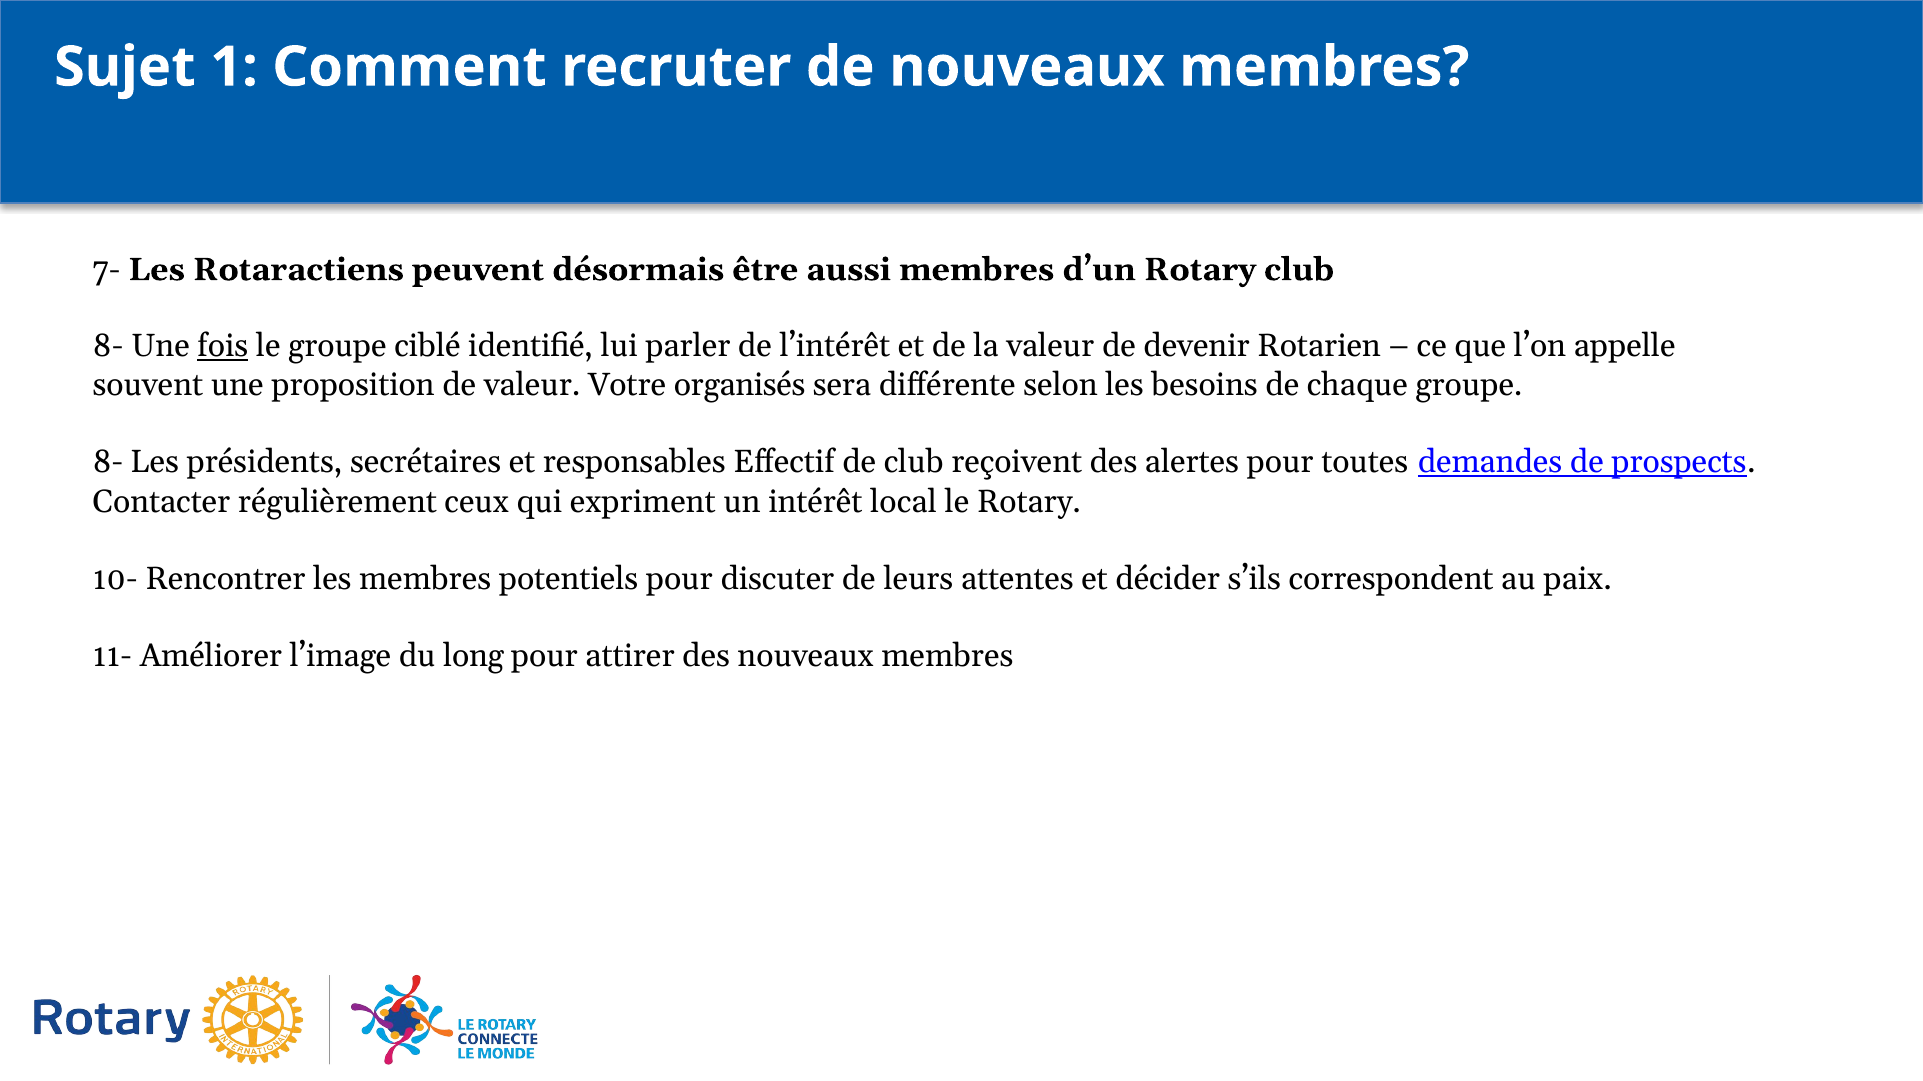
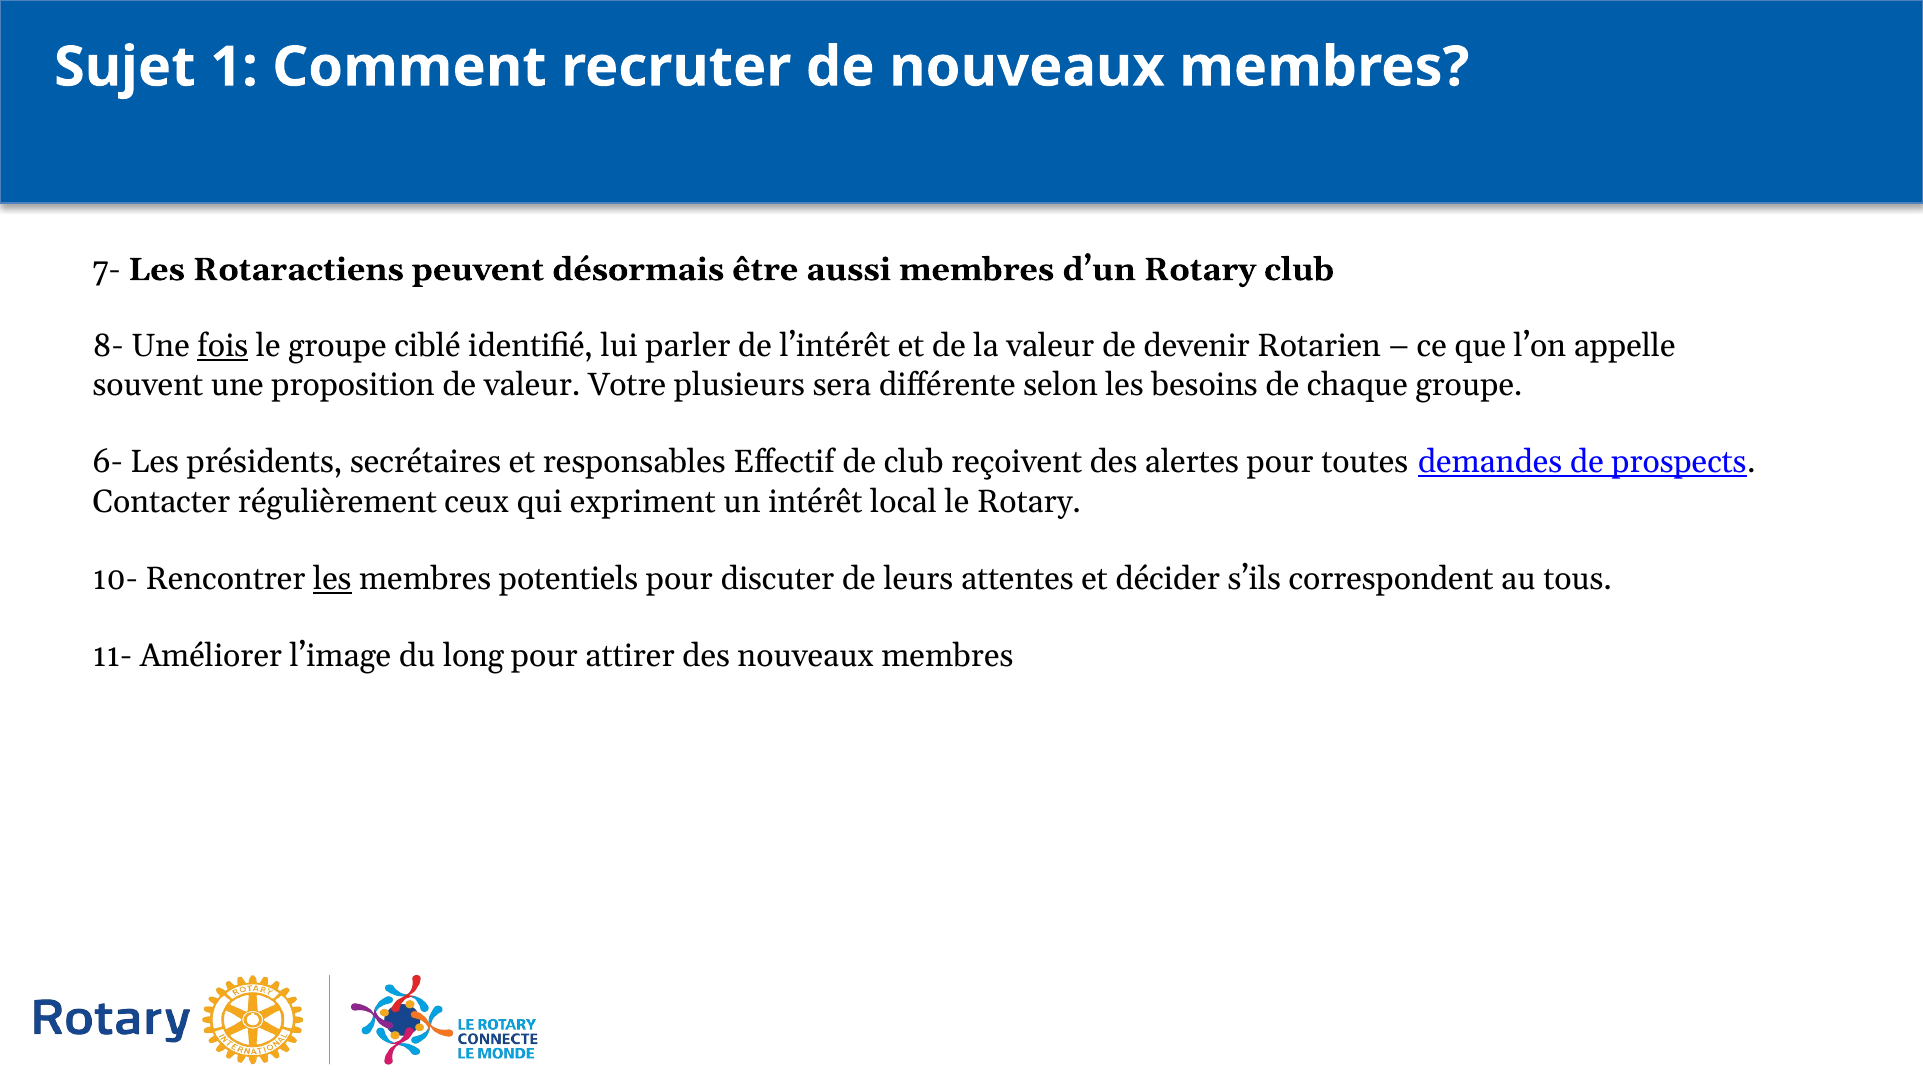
organisés: organisés -> plusieurs (739, 385)
8-: 8- -> 6- (108, 462)
les underline: none -> present (332, 579)
paix: paix -> tous (1578, 579)
